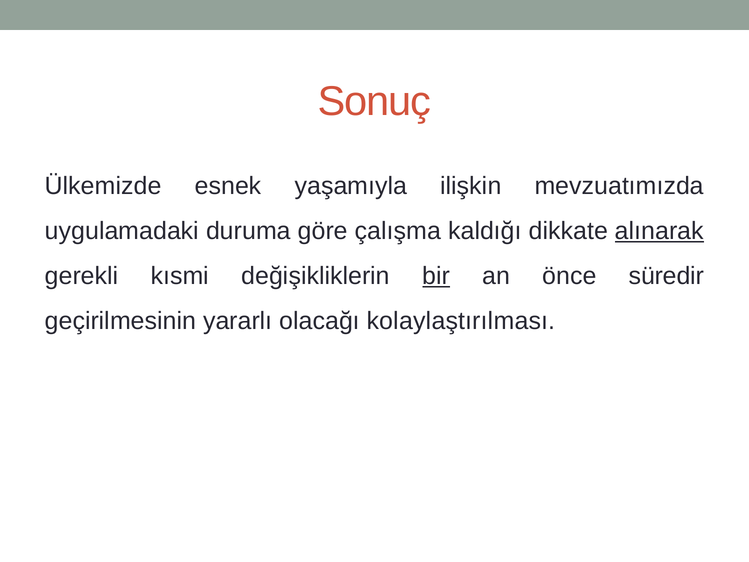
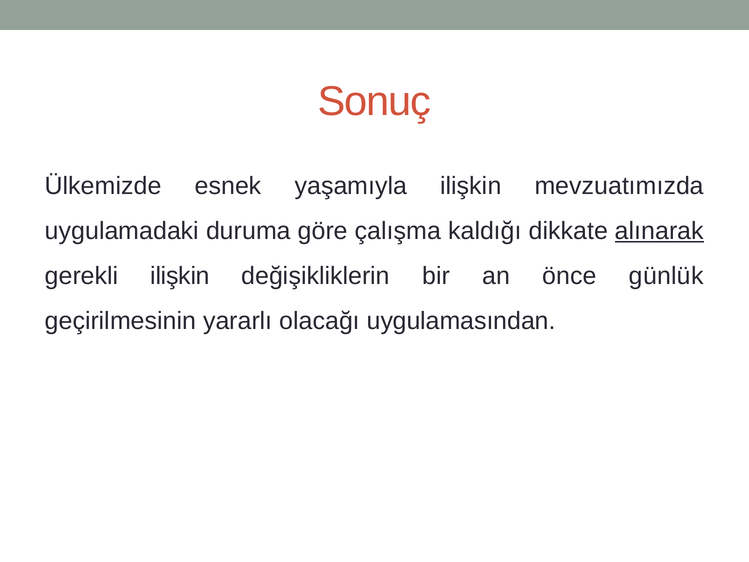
gerekli kısmi: kısmi -> ilişkin (180, 276)
bir underline: present -> none (436, 276)
süredir: süredir -> günlük (666, 276)
kolaylaştırılması: kolaylaştırılması -> uygulamasından (461, 321)
